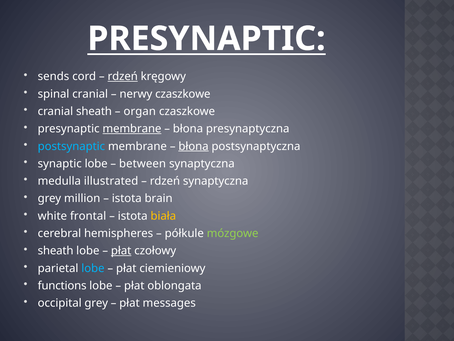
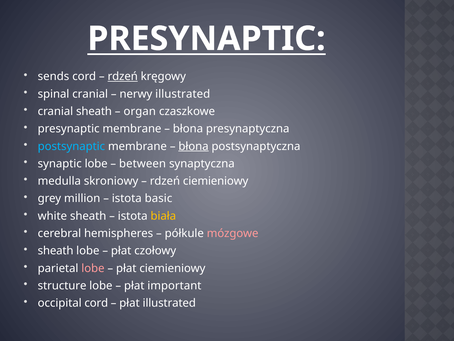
nerwy czaszkowe: czaszkowe -> illustrated (183, 94)
membrane underline: present -> none (132, 129)
illustrated: illustrated -> skroniowy (111, 181)
rdzeń synaptyczna: synaptyczna -> ciemieniowy (216, 181)
brain: brain -> basic (159, 198)
white frontal: frontal -> sheath (88, 216)
mózgowe colour: light green -> pink (233, 233)
płat underline: present -> none (121, 250)
lobe colour: light blue -> pink (93, 268)
functions: functions -> structure (62, 285)
oblongata: oblongata -> important (174, 285)
occipital grey: grey -> cord (96, 303)
płat messages: messages -> illustrated (169, 303)
